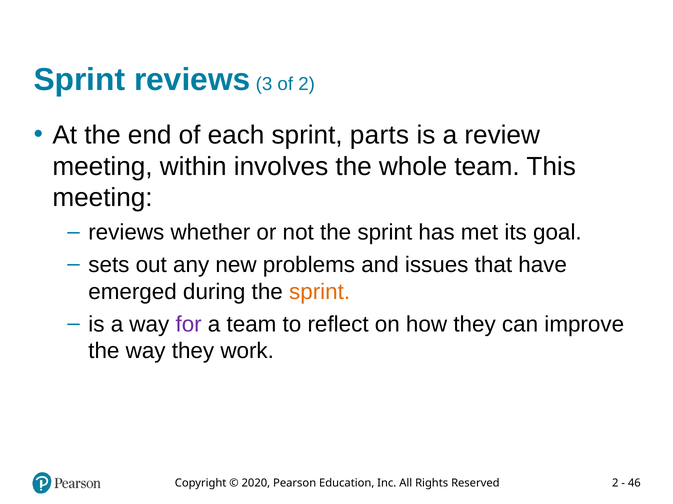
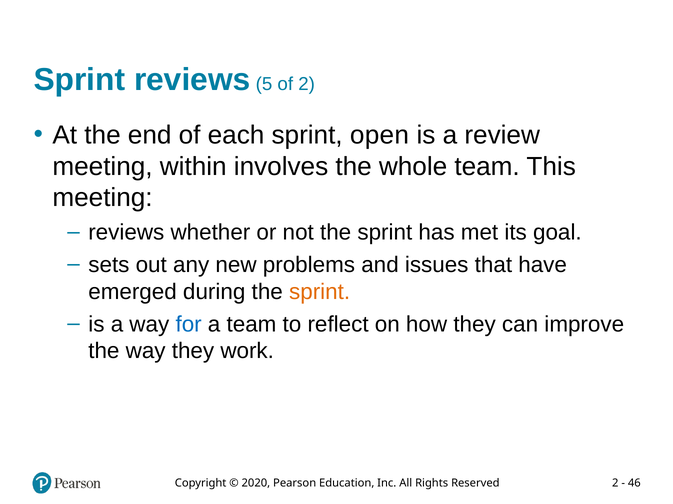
3: 3 -> 5 (264, 84)
parts: parts -> open (379, 135)
for colour: purple -> blue (189, 325)
